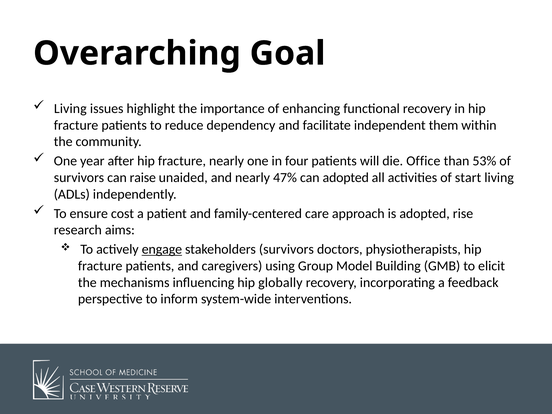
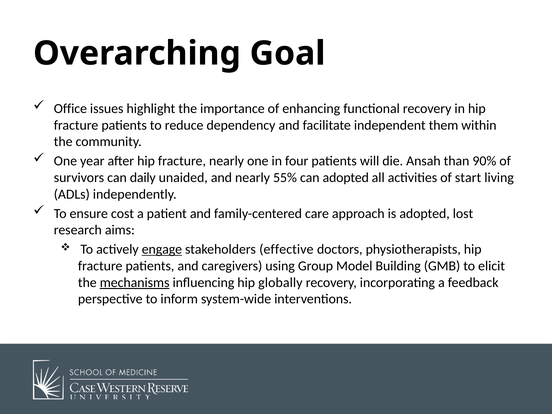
Living: Living -> Office (70, 109)
Office: Office -> Ansah (423, 161)
53%: 53% -> 90% (484, 161)
raise: raise -> daily (143, 178)
47%: 47% -> 55% (285, 178)
rise: rise -> lost (463, 213)
stakeholders survivors: survivors -> effective (286, 249)
mechanisms underline: none -> present (135, 282)
